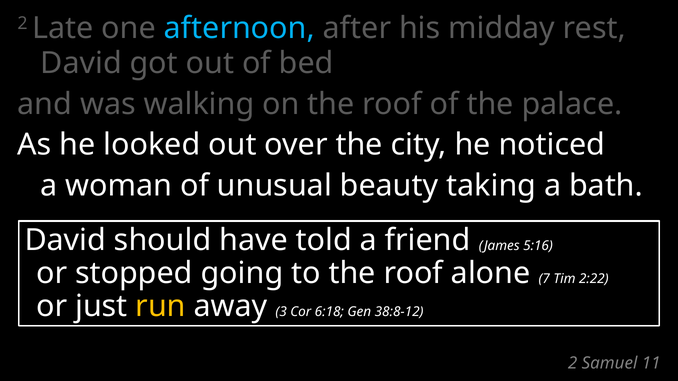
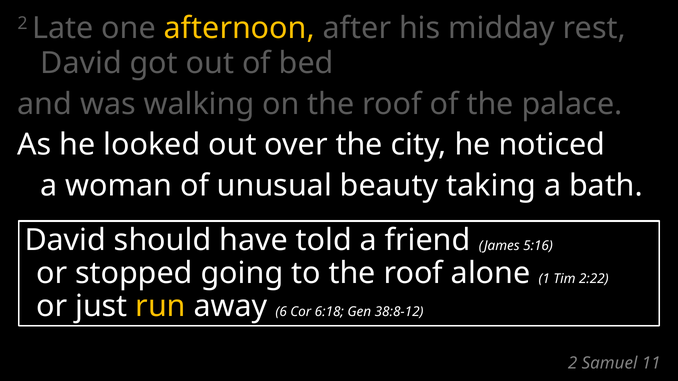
afternoon colour: light blue -> yellow (239, 28)
7: 7 -> 1 (544, 279)
3: 3 -> 6 (281, 312)
